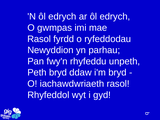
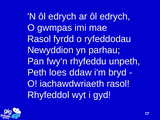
Peth bryd: bryd -> loes (58, 73)
